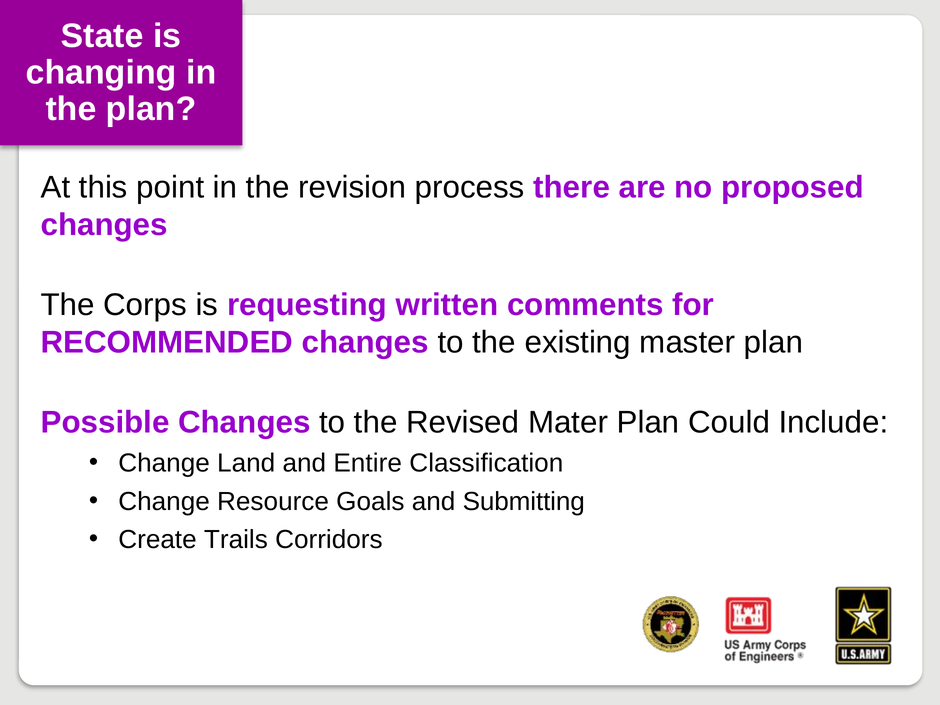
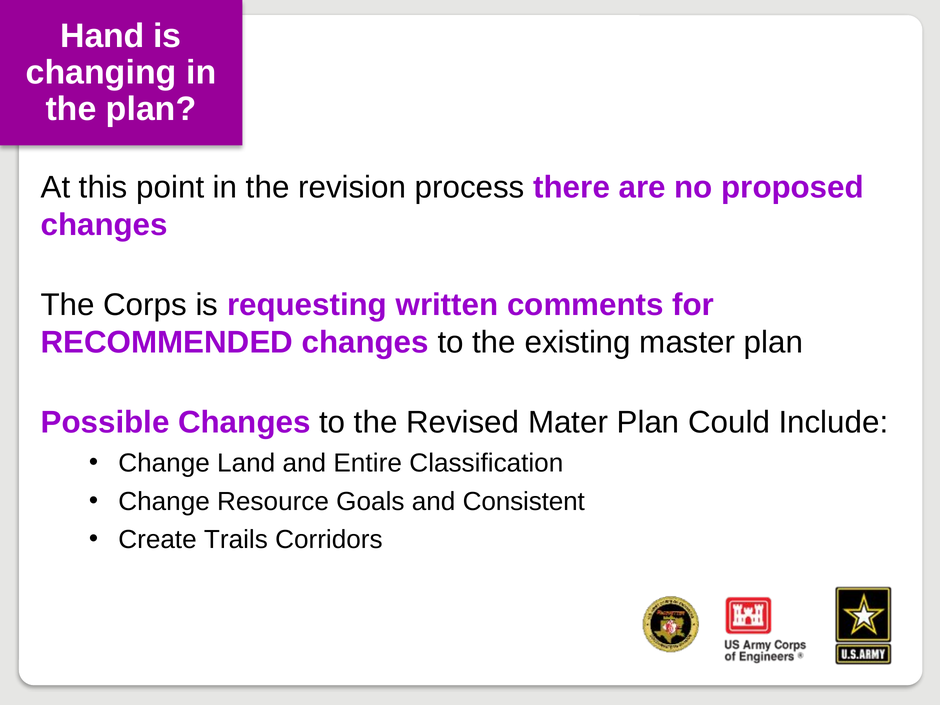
State: State -> Hand (102, 36)
Submitting: Submitting -> Consistent (524, 502)
